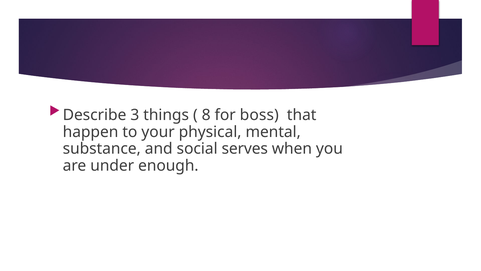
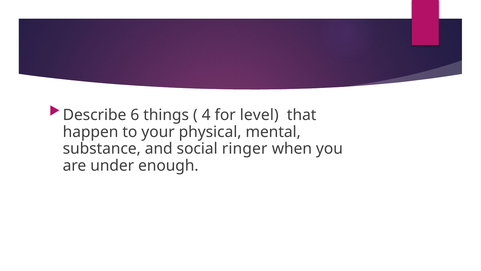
3: 3 -> 6 (135, 115)
8: 8 -> 4 (206, 115)
boss: boss -> level (259, 115)
serves: serves -> ringer (245, 149)
